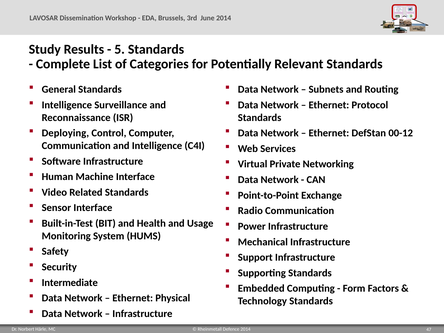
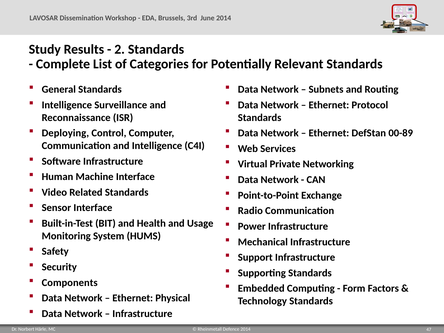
5: 5 -> 2 (120, 49)
00-12: 00-12 -> 00-89 (401, 133)
Intermediate: Intermediate -> Components (70, 283)
